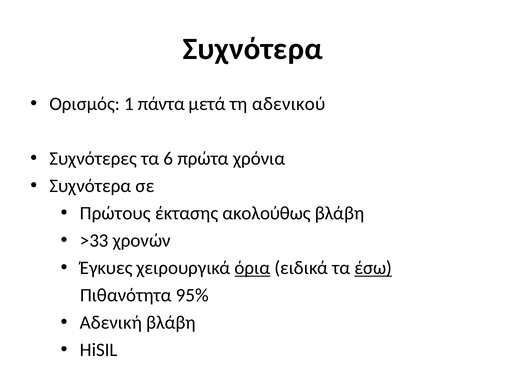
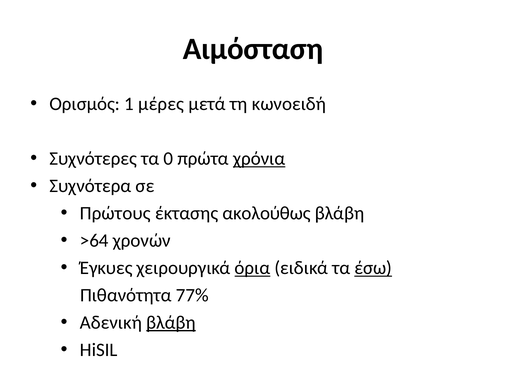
Συχνότερα: Συχνότερα -> Αιμόσταση (253, 49)
πάντα: πάντα -> μέρες (161, 104)
αδενικού: αδενικού -> κωνοειδή (289, 104)
6: 6 -> 0 (168, 158)
χρόνια underline: none -> present (259, 158)
>33: >33 -> >64 (94, 240)
95%: 95% -> 77% (192, 295)
βλάβη underline: none -> present (171, 322)
